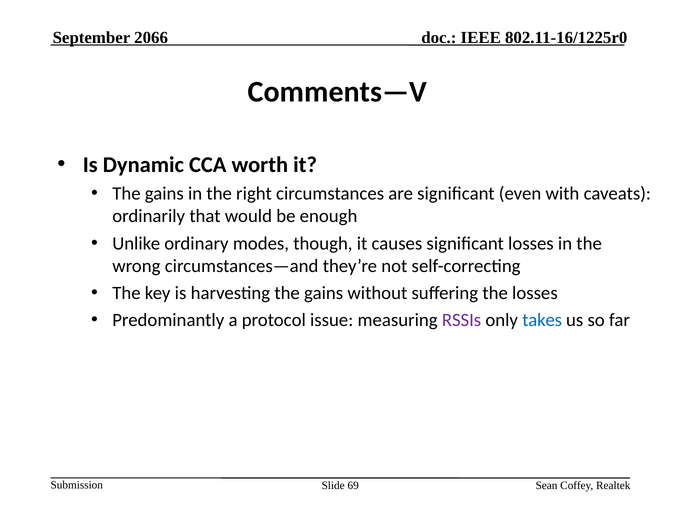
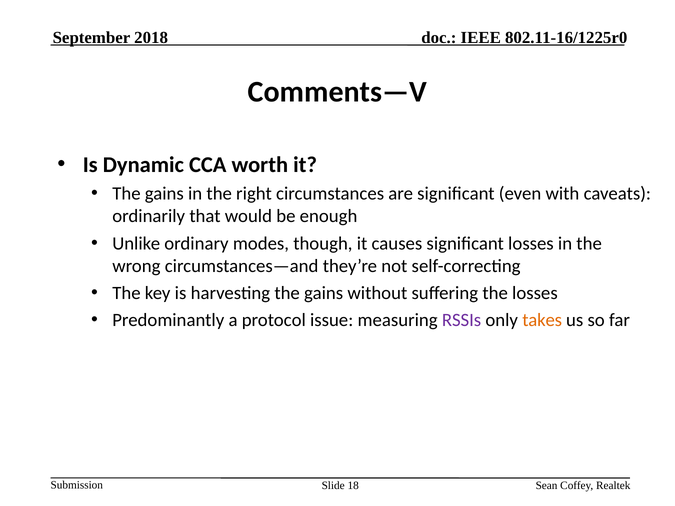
2066: 2066 -> 2018 (151, 38)
takes colour: blue -> orange (542, 320)
69: 69 -> 18 (353, 486)
